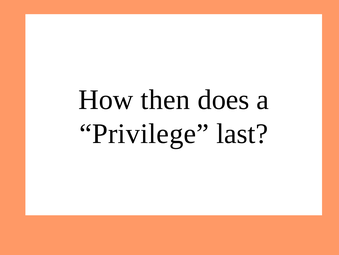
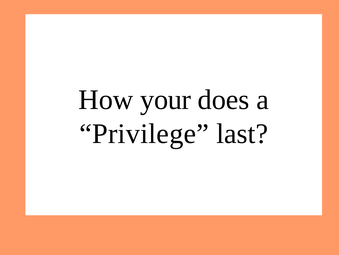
then: then -> your (166, 99)
